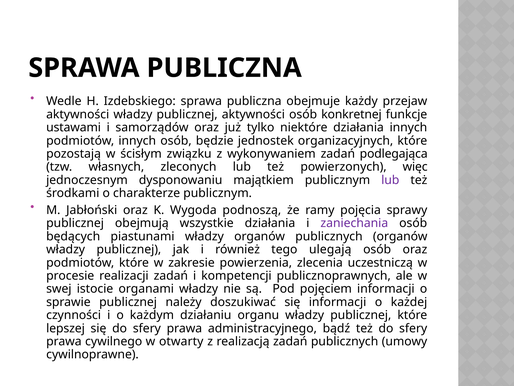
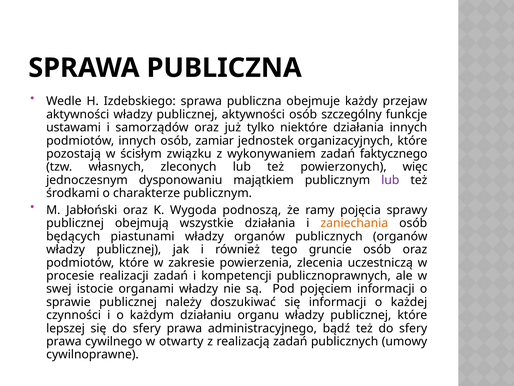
konkretnej: konkretnej -> szczególny (351, 114)
będzie: będzie -> zamiar (215, 140)
podlegająca: podlegająca -> faktycznego (394, 154)
zaniechania colour: purple -> orange (354, 223)
ulegają: ulegają -> gruncie (330, 249)
